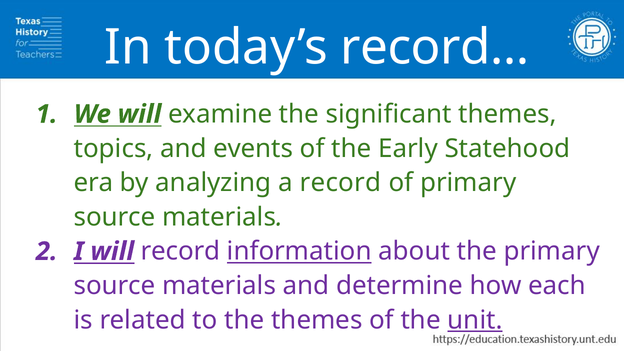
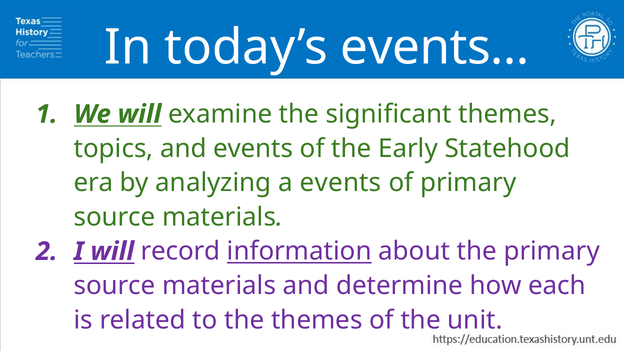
record…: record… -> events… (435, 48)
a record: record -> events (341, 183)
unit underline: present -> none (475, 320)
